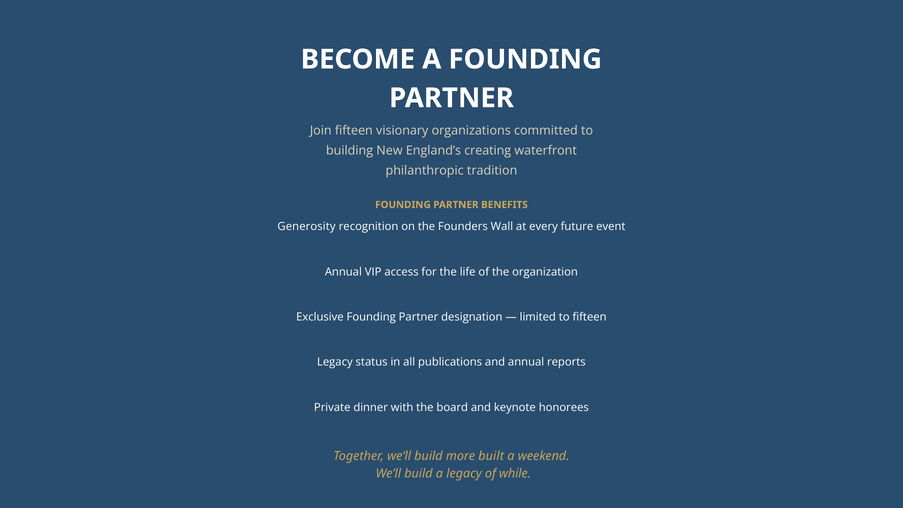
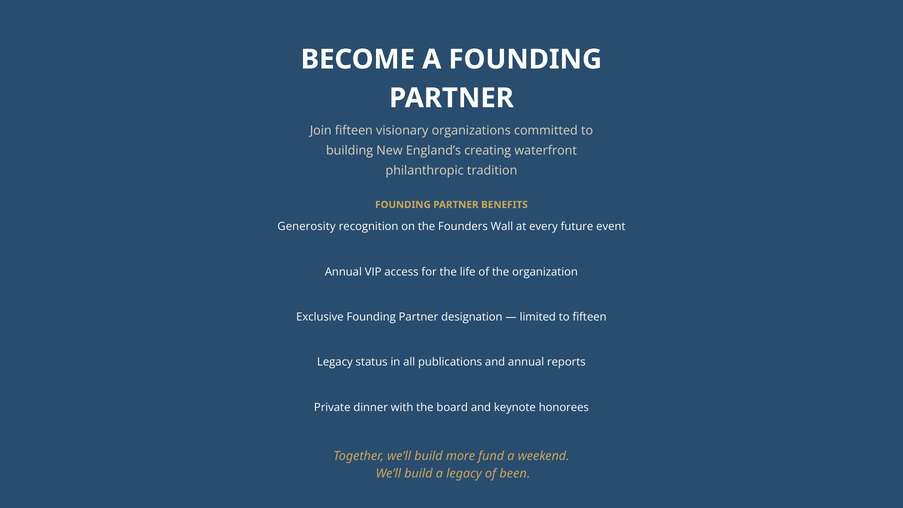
built: built -> fund (491, 456)
while: while -> been (515, 474)
